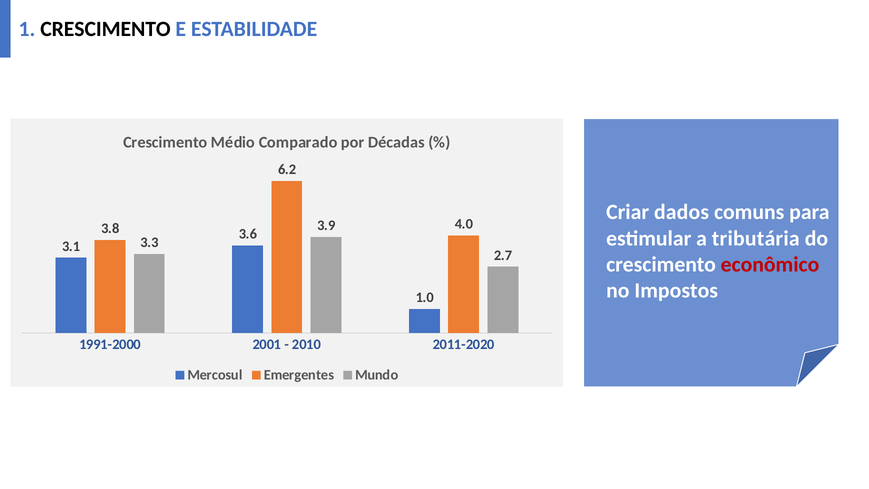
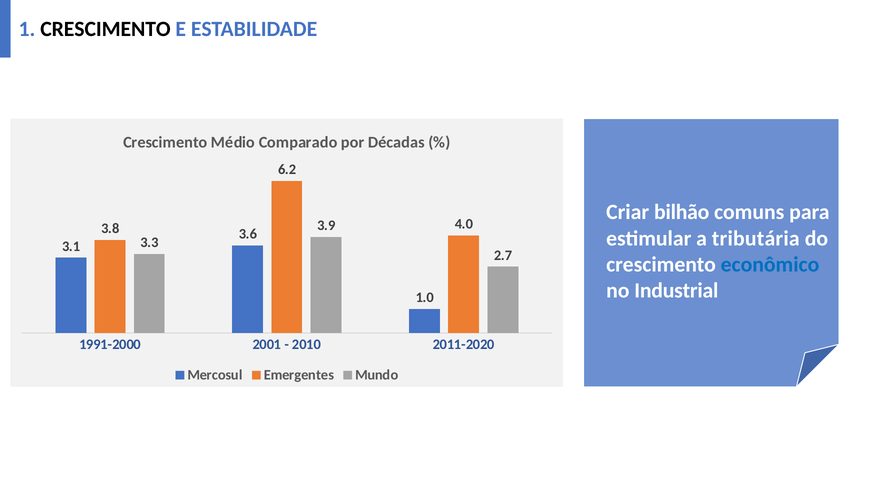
dados: dados -> bilhão (682, 212)
econômico colour: red -> blue (770, 264)
Impostos: Impostos -> Industrial (676, 290)
